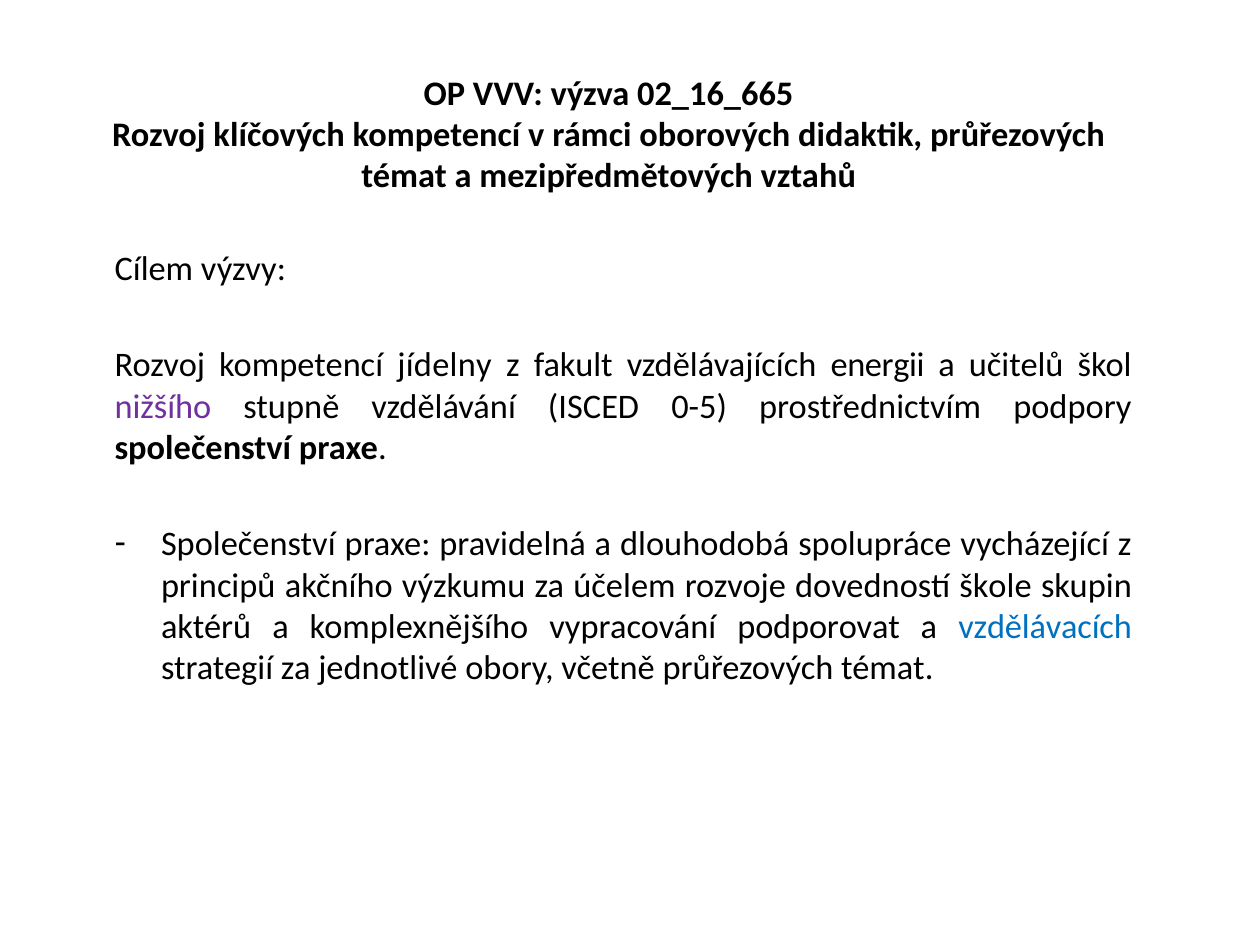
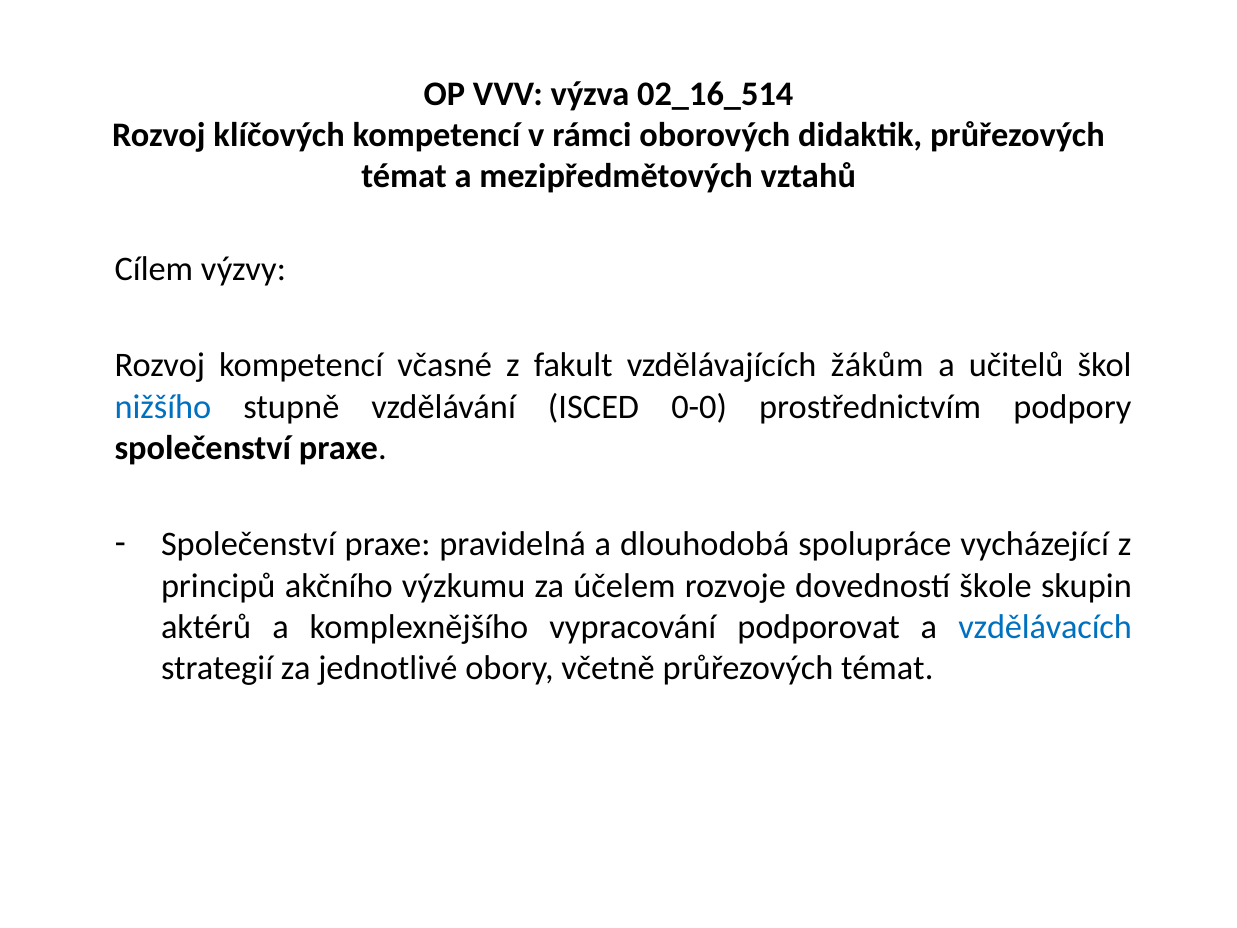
02_16_665: 02_16_665 -> 02_16_514 (715, 94)
jídelny: jídelny -> včasné (445, 365)
energii: energii -> žákům (877, 365)
nižšího colour: purple -> blue (163, 407)
0-5: 0-5 -> 0-0 (699, 407)
